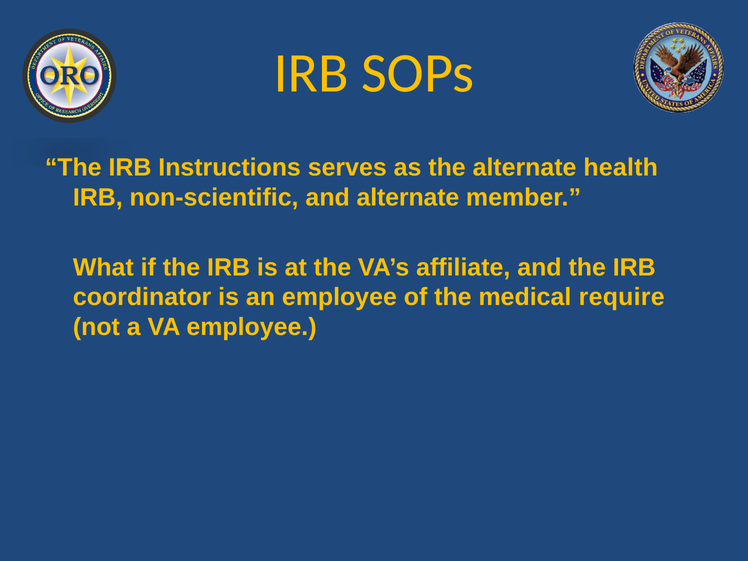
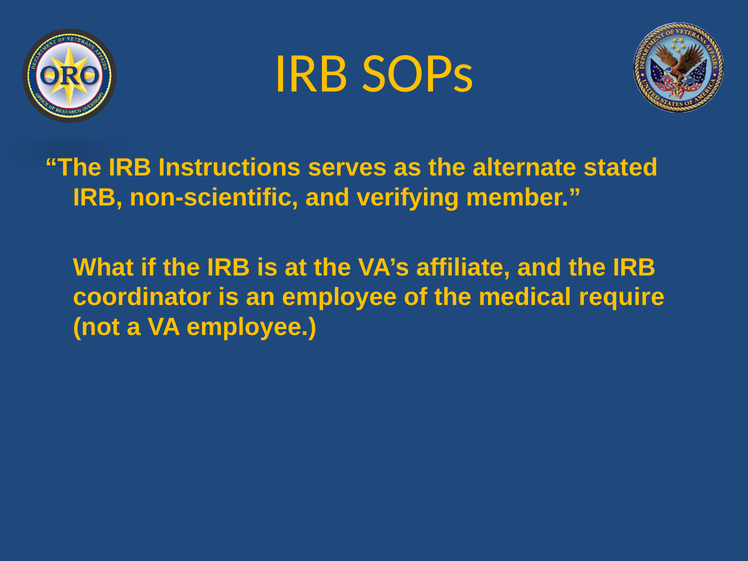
health: health -> stated (621, 168)
and alternate: alternate -> verifying (408, 197)
